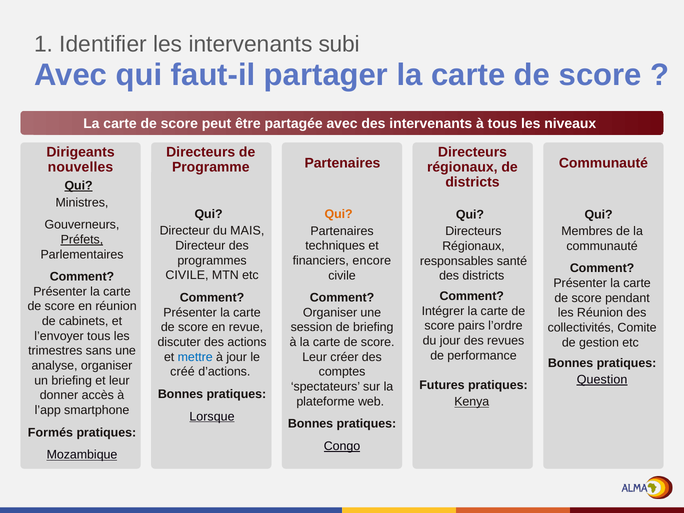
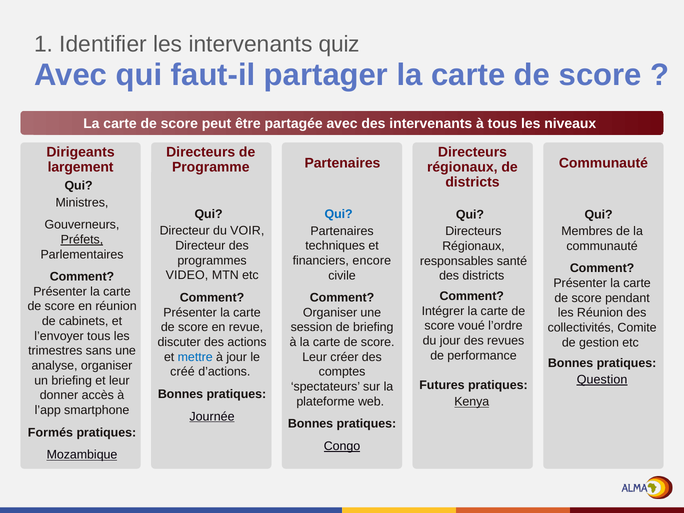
subi: subi -> quiz (339, 44)
nouvelles: nouvelles -> largement (81, 167)
Qui underline: present -> none (79, 186)
Qui colour: orange -> blue (339, 214)
MAIS: MAIS -> VOIR (247, 231)
CIVILE: CIVILE -> VIDEO (187, 275)
pairs: pairs -> voué (471, 326)
Lorsque: Lorsque -> Journée (212, 416)
